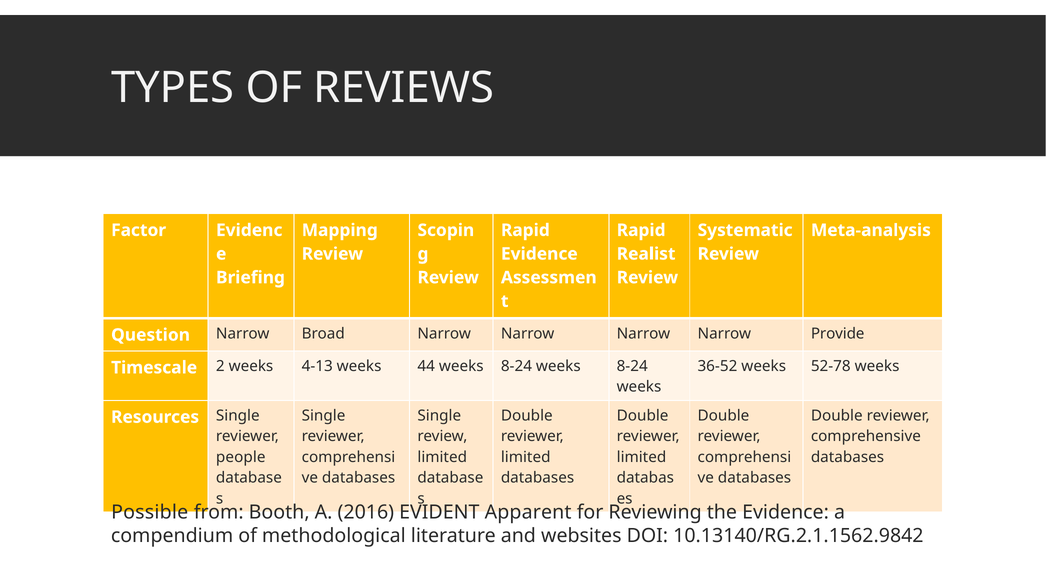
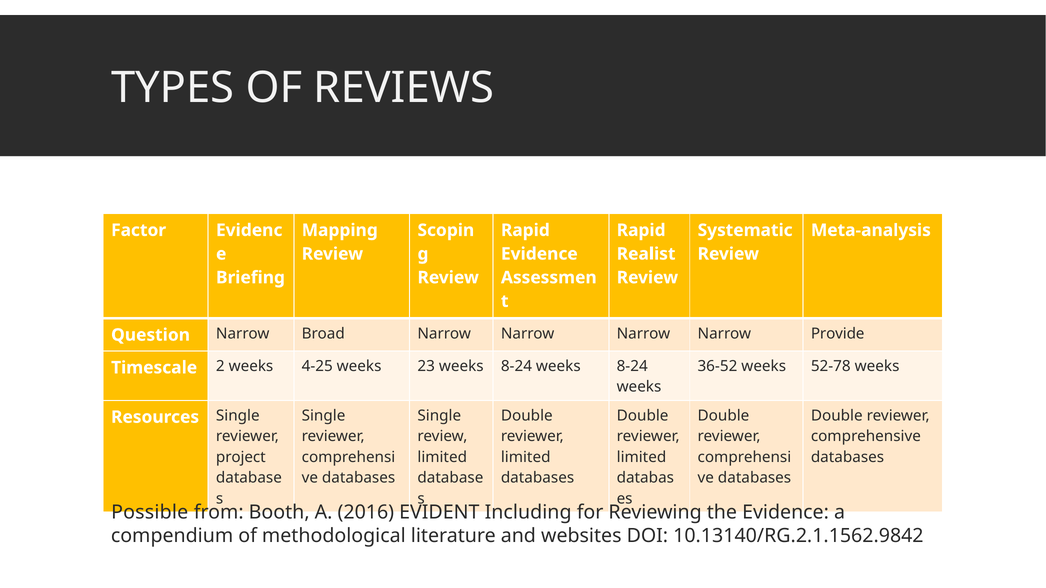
4-13: 4-13 -> 4-25 (317, 366)
44: 44 -> 23 (426, 366)
people: people -> project (241, 457)
Apparent: Apparent -> Including (528, 513)
